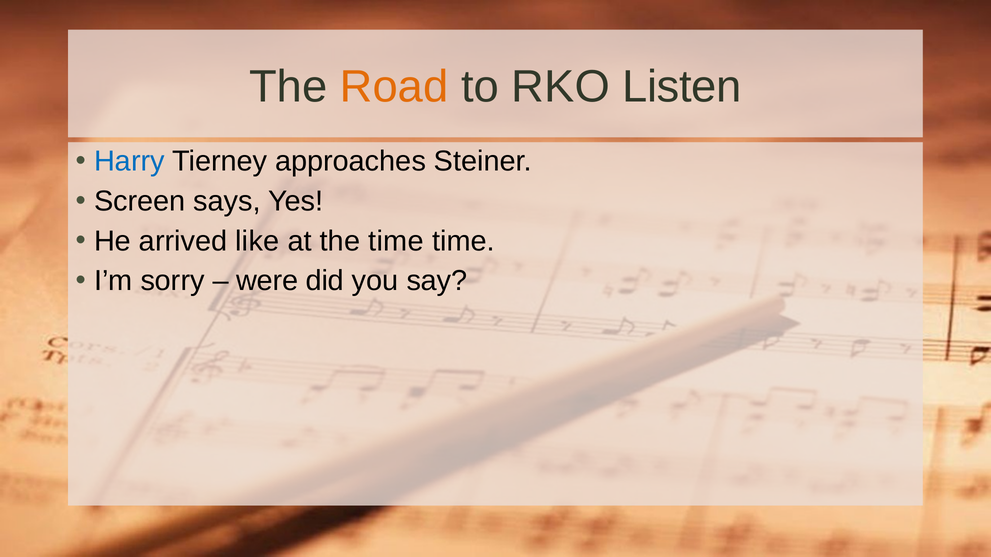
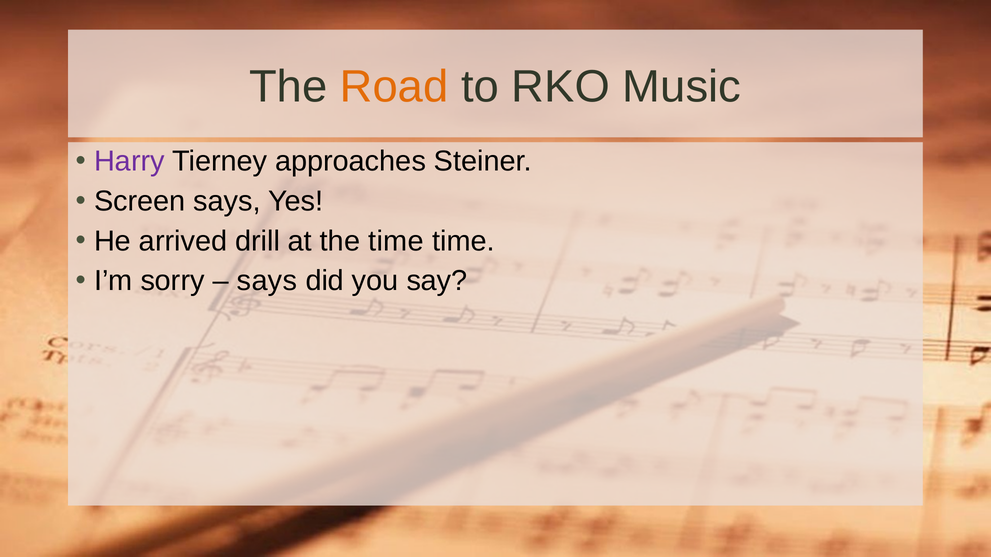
Listen: Listen -> Music (682, 87)
Harry colour: blue -> purple (129, 161)
like: like -> drill (258, 241)
were: were -> says (267, 281)
